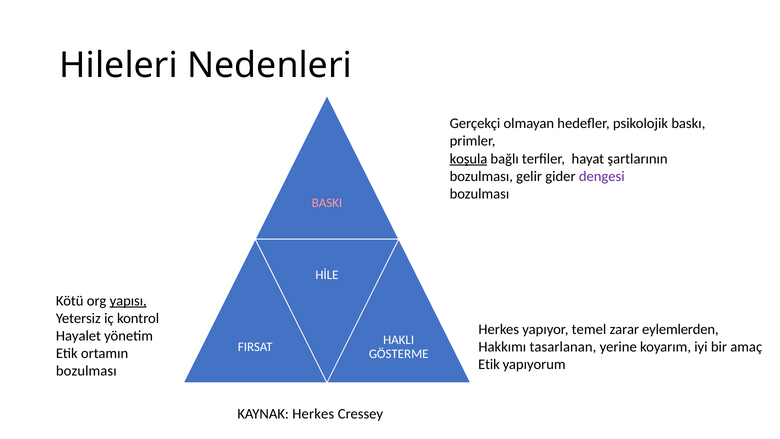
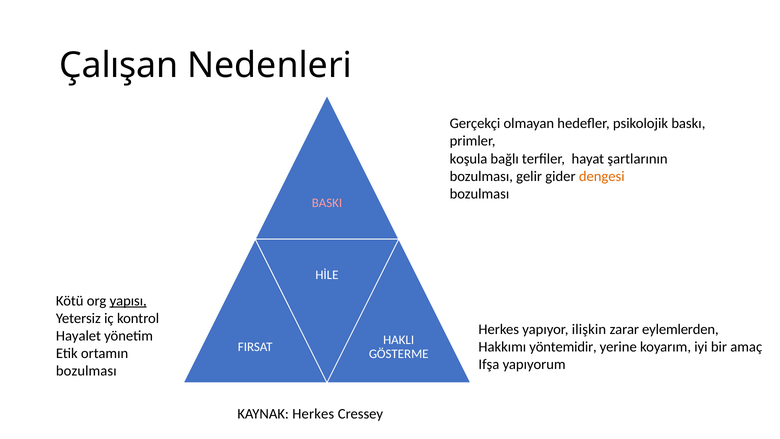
Hileleri: Hileleri -> Çalışan (119, 66)
koşula underline: present -> none (468, 159)
dengesi colour: purple -> orange (602, 176)
temel: temel -> ilişkin (589, 329)
tasarlanan: tasarlanan -> yöntemidir (563, 347)
Etik: Etik -> Ifşa (489, 364)
